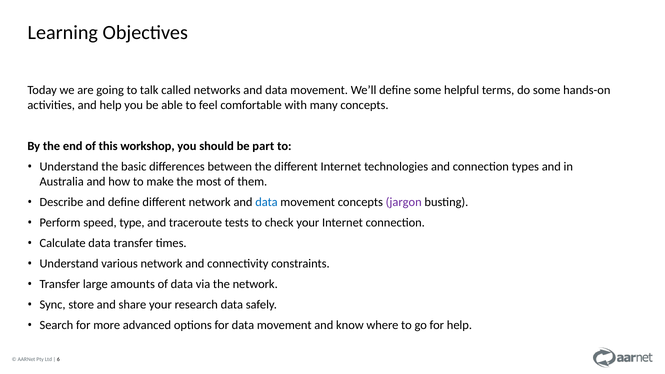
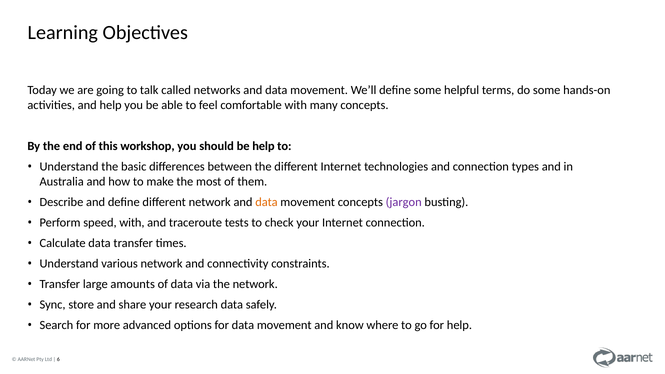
be part: part -> help (263, 146)
data colour: blue -> orange (266, 202)
speed type: type -> with (132, 223)
